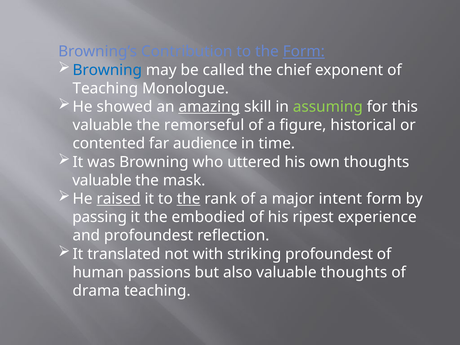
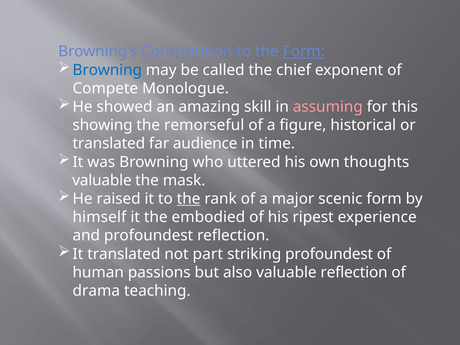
Teaching: Teaching -> Compete (105, 88)
amazing underline: present -> none (209, 107)
assuming colour: light green -> pink (328, 107)
valuable: valuable -> showing (103, 125)
contented: contented -> translated (109, 144)
raised underline: present -> none (119, 199)
intent: intent -> scenic (340, 199)
passing: passing -> himself (99, 217)
with: with -> part (208, 254)
valuable thoughts: thoughts -> reflection (354, 272)
